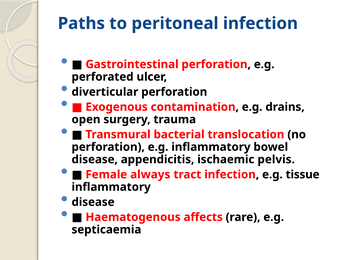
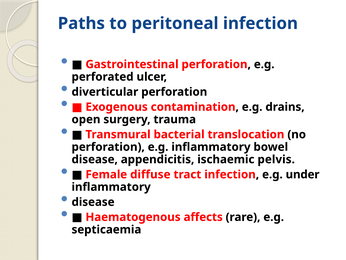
always: always -> diffuse (150, 174)
tissue: tissue -> under (303, 174)
